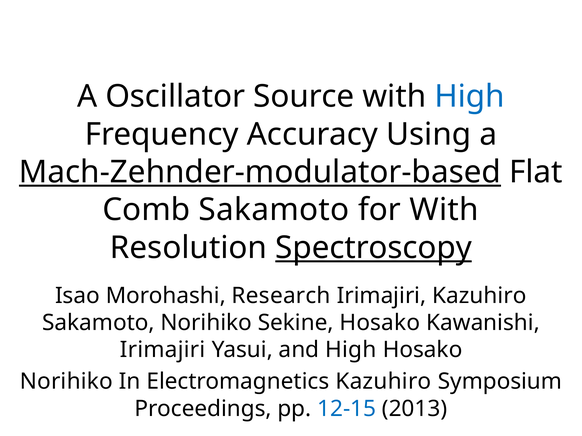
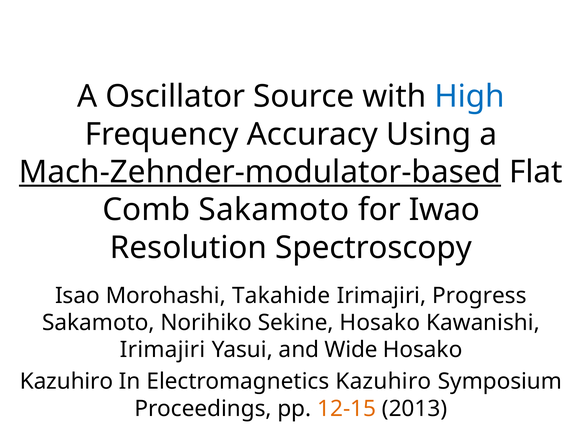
for With: With -> Iwao (444, 210)
Spectroscopy underline: present -> none (374, 248)
Research: Research -> Takahide (281, 296)
Irimajiri Kazuhiro: Kazuhiro -> Progress (479, 296)
and High: High -> Wide (351, 350)
Norihiko: Norihiko -> Kazuhiro (67, 382)
12-15 colour: blue -> orange (347, 409)
